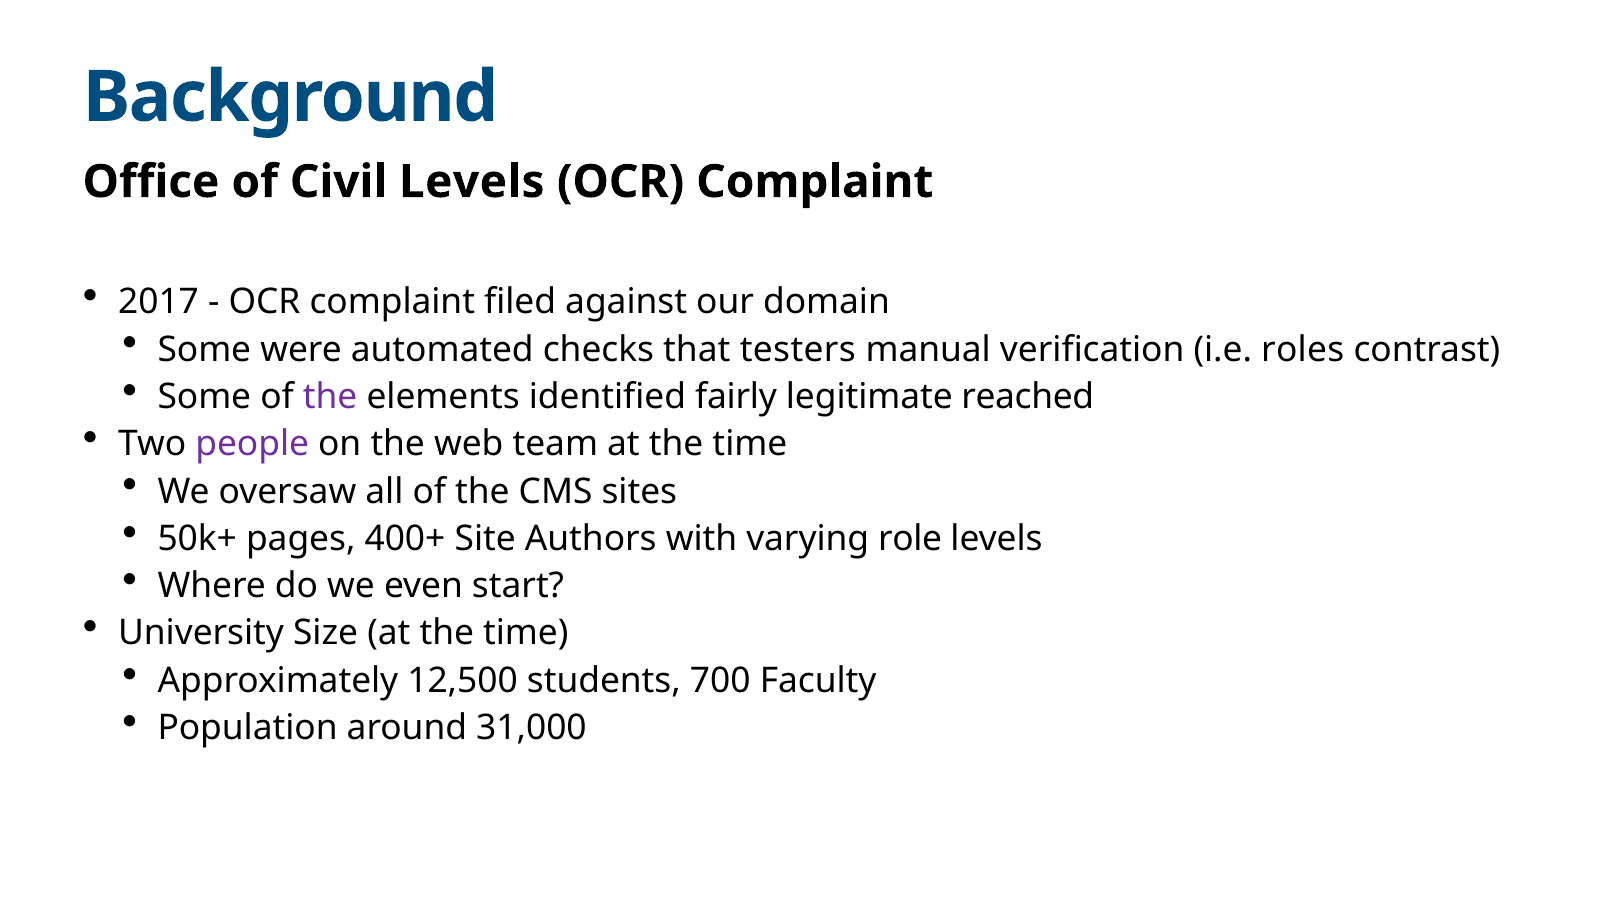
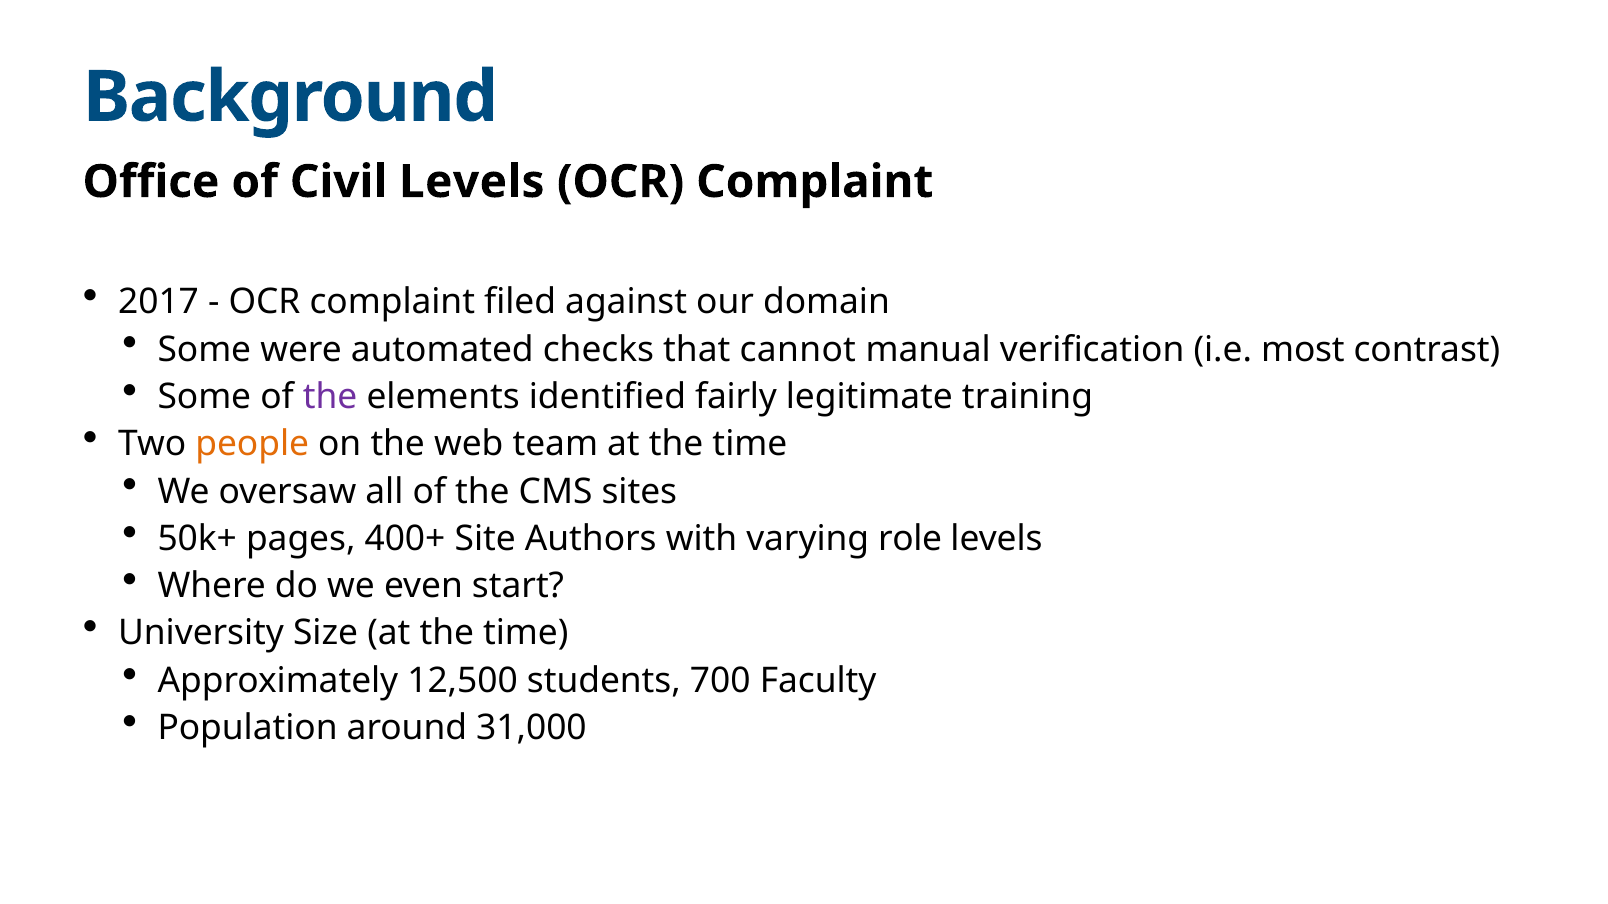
testers: testers -> cannot (798, 350)
roles: roles -> most (1303, 350)
reached: reached -> training (1028, 397)
people colour: purple -> orange (252, 444)
